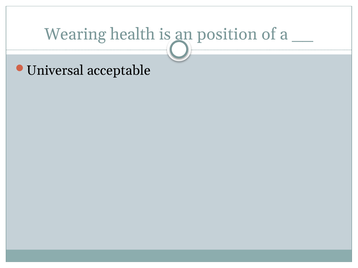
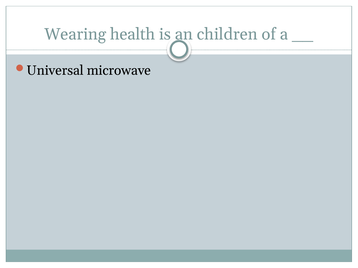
position: position -> children (227, 34)
acceptable: acceptable -> microwave (119, 71)
